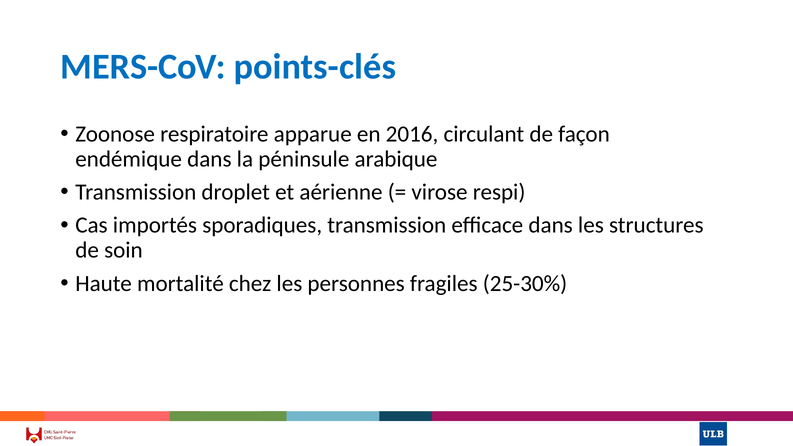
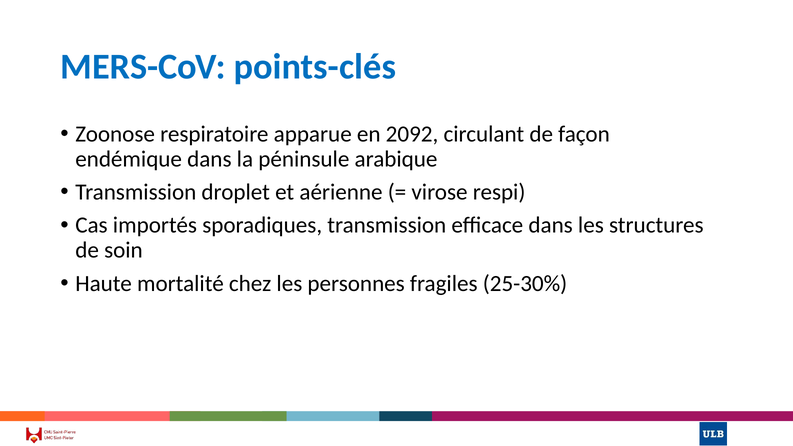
2016: 2016 -> 2092 (412, 134)
